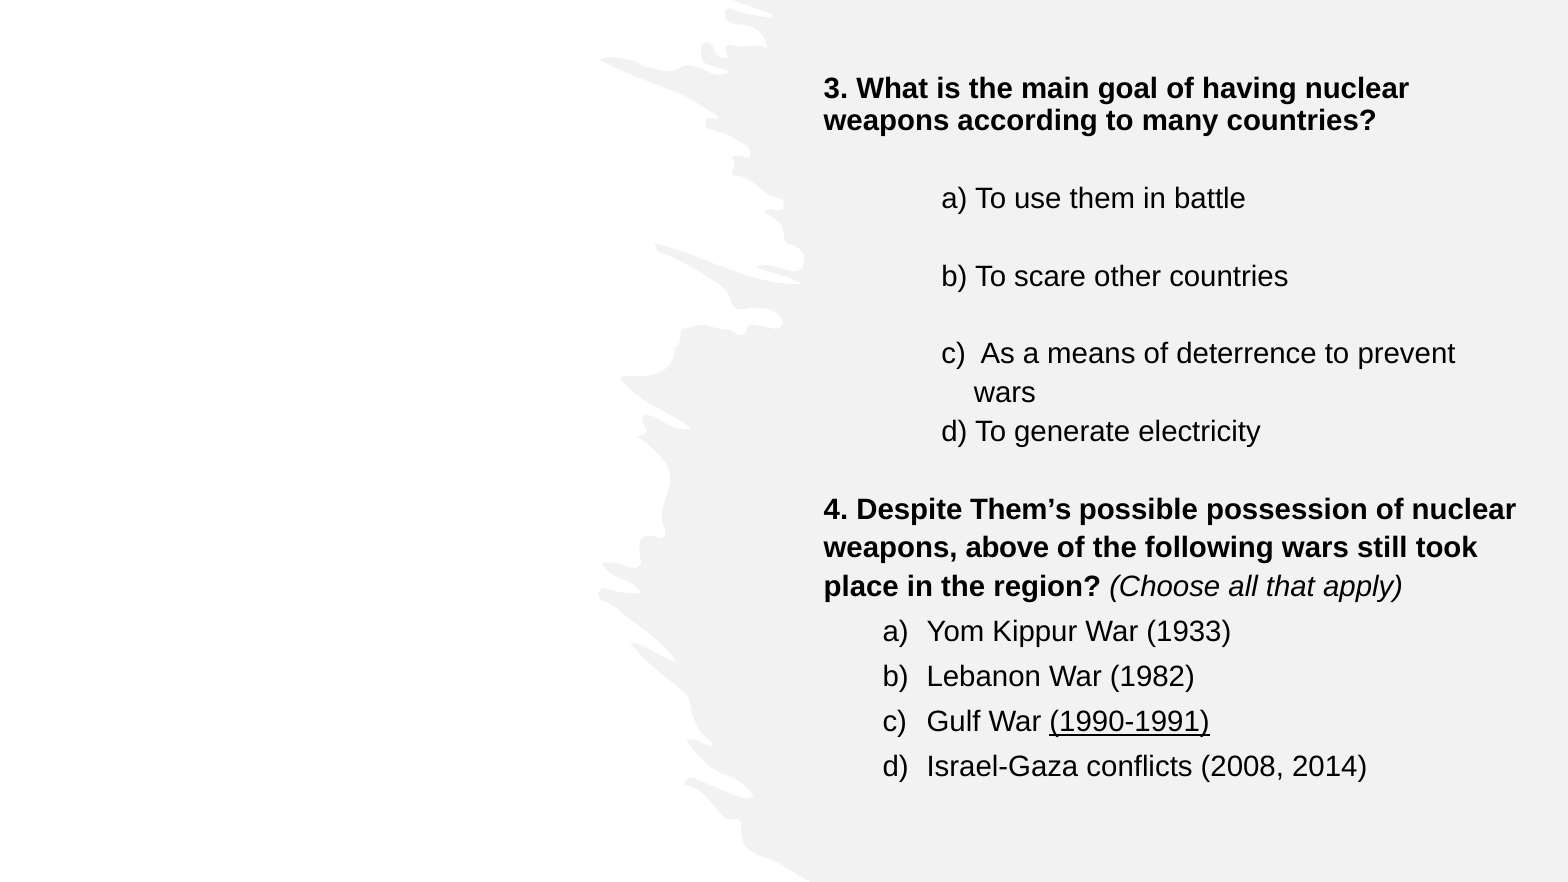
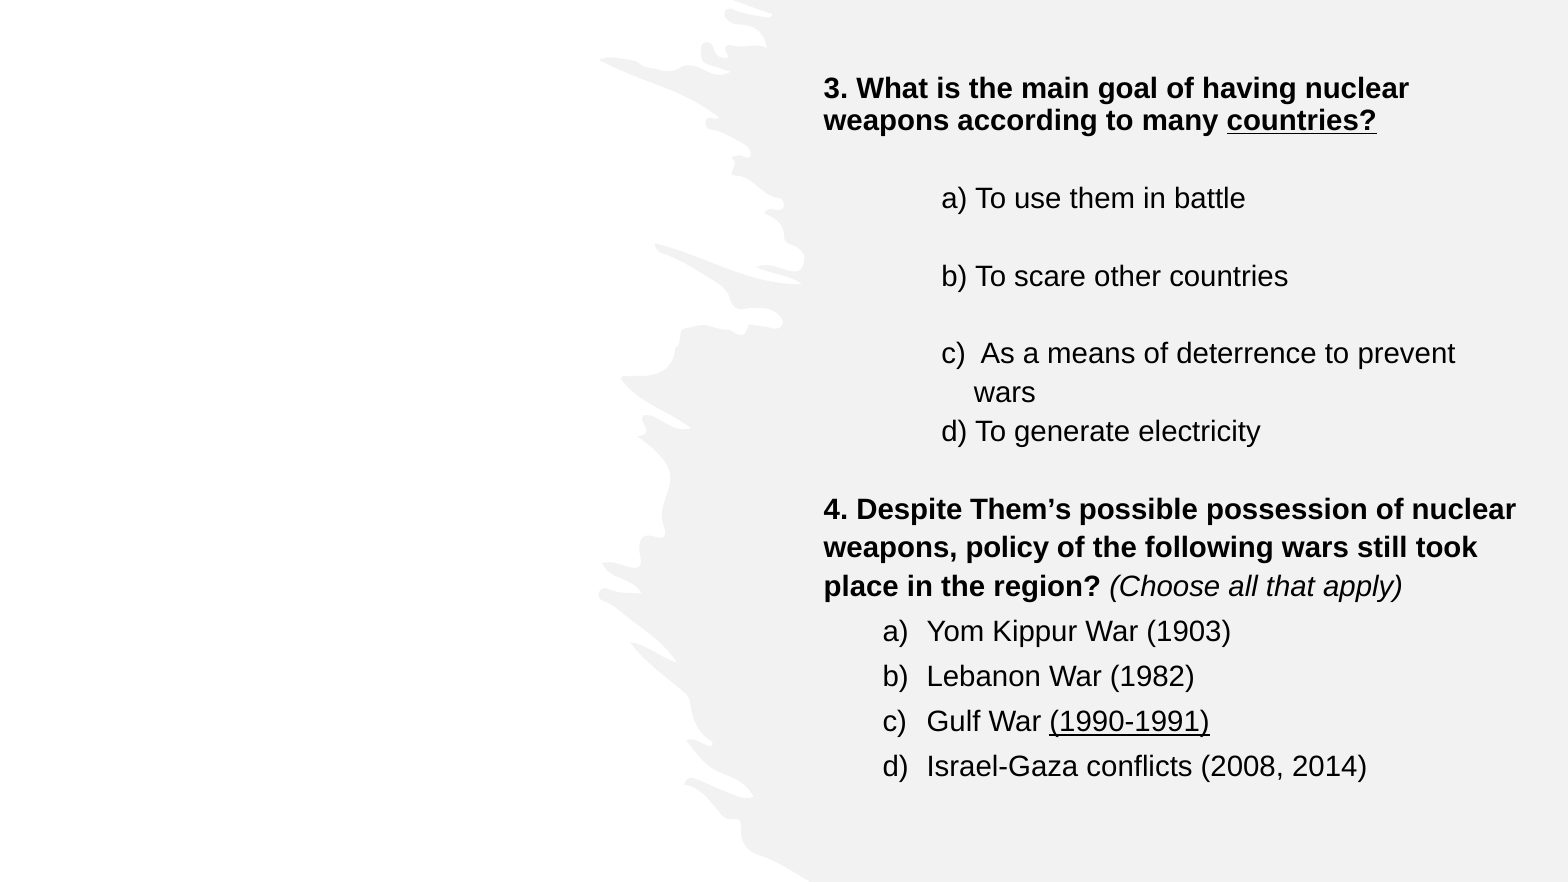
countries underline: none -> present (1302, 121)
above: above -> policy (1007, 548)
1933: 1933 -> 1903 (1189, 632)
